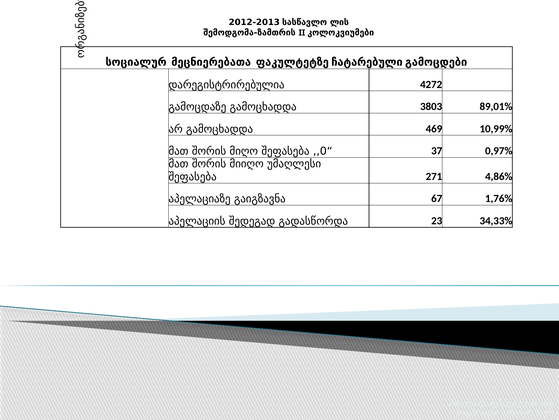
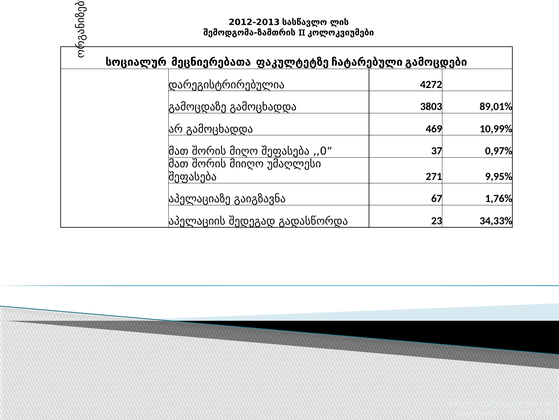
4,86%: 4,86% -> 9,95% (499, 176)
